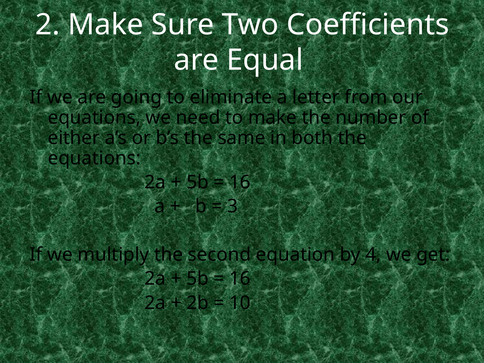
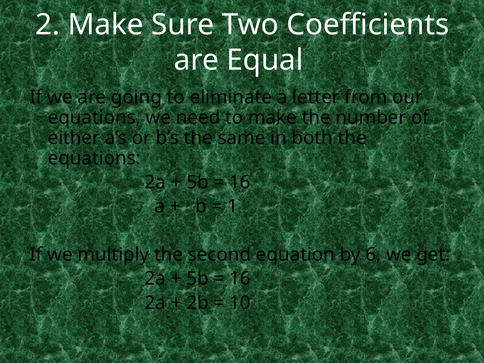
3: 3 -> 1 (233, 206)
4: 4 -> 6 (373, 255)
